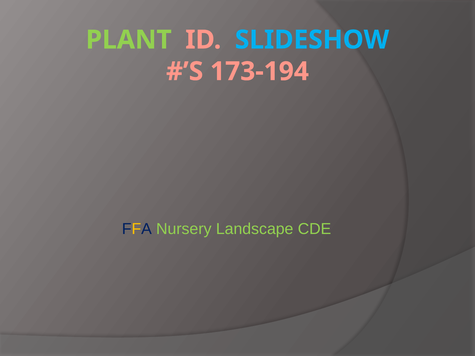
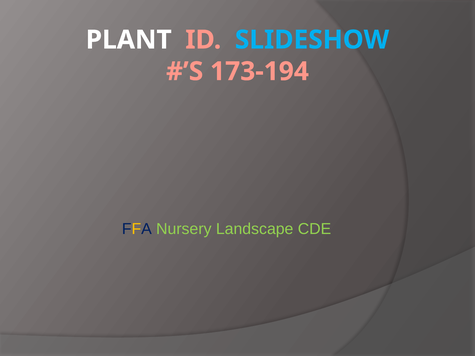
PLANT colour: light green -> white (129, 40)
